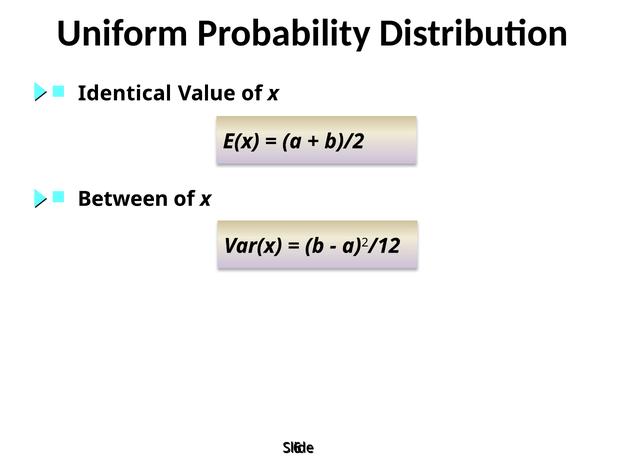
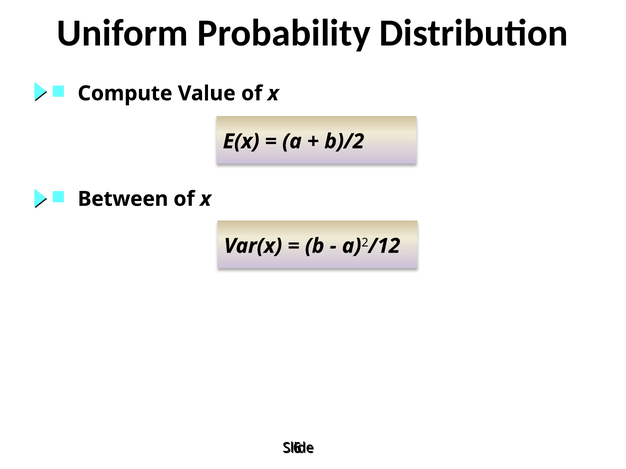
Identical: Identical -> Compute (125, 93)
